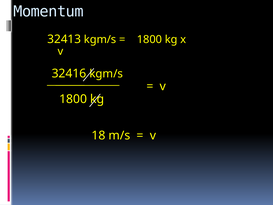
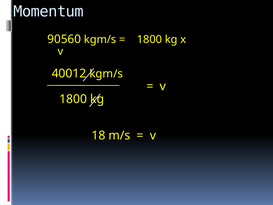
32413: 32413 -> 90560 (64, 39)
32416: 32416 -> 40012 (69, 73)
